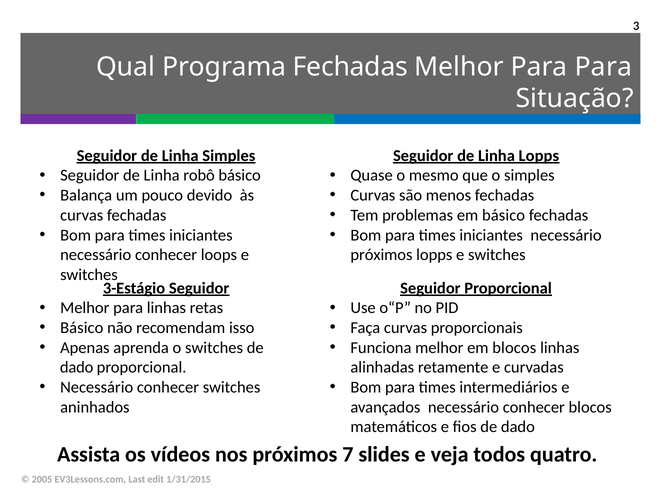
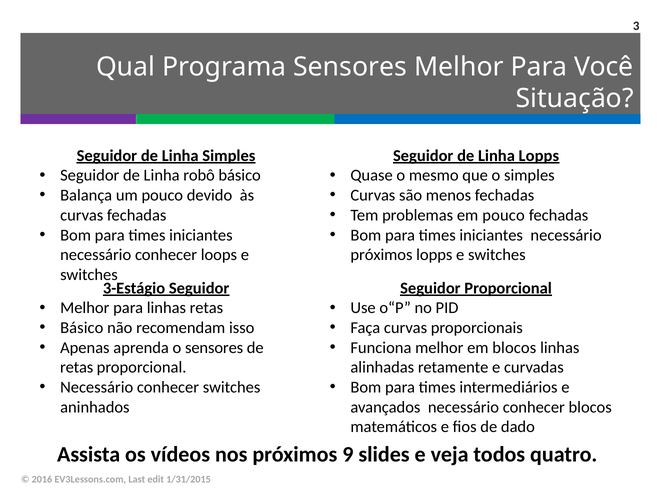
Programa Fechadas: Fechadas -> Sensores (350, 67)
Para Para: Para -> Você (604, 67)
em básico: básico -> pouco (504, 215)
o switches: switches -> sensores (214, 347)
dado: dado -> retas (77, 367)
7: 7 -> 9 (348, 454)
2005: 2005 -> 2016 (42, 479)
